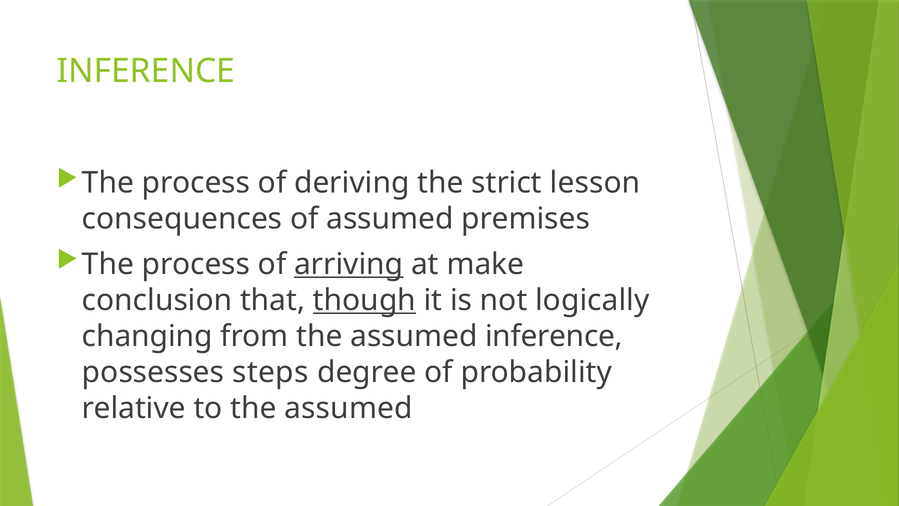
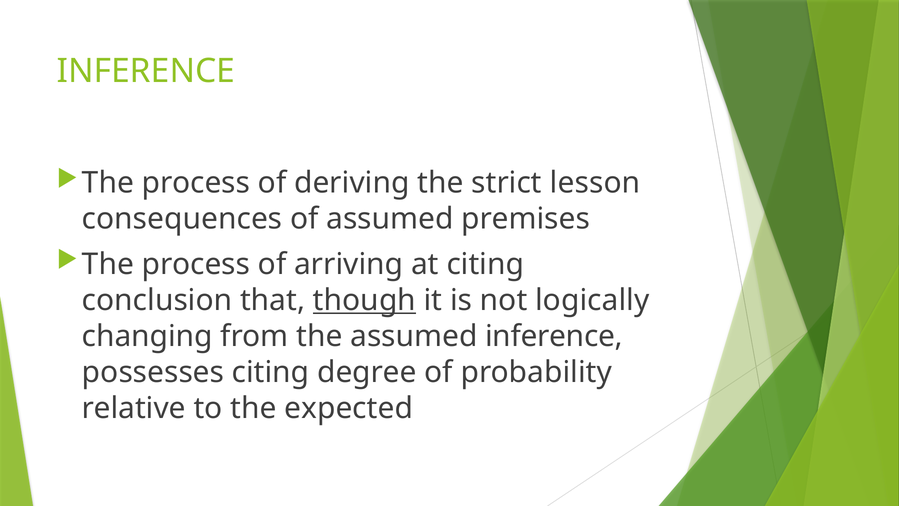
arriving underline: present -> none (349, 264)
at make: make -> citing (485, 264)
possesses steps: steps -> citing (271, 372)
to the assumed: assumed -> expected (349, 408)
